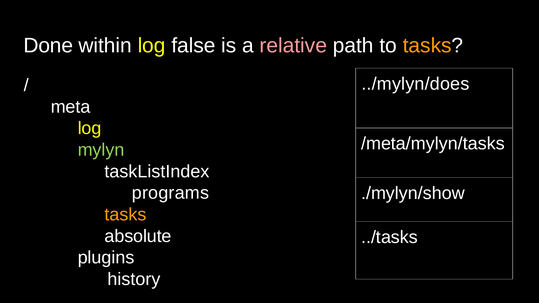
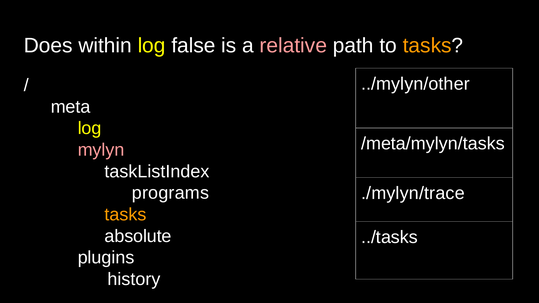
Done: Done -> Does (48, 46)
../mylyn/does: ../mylyn/does -> ../mylyn/other (415, 84)
mylyn colour: light green -> pink (101, 150)
./mylyn/show: ./mylyn/show -> ./mylyn/trace (413, 193)
